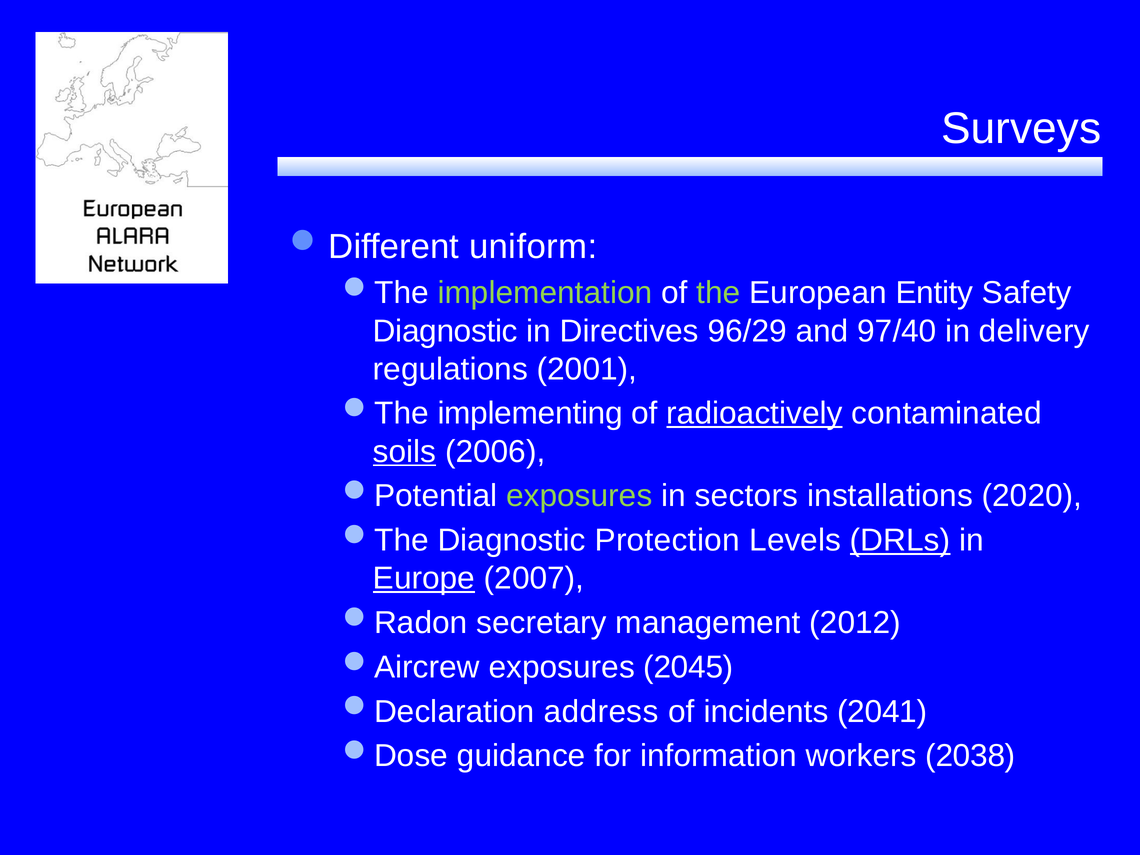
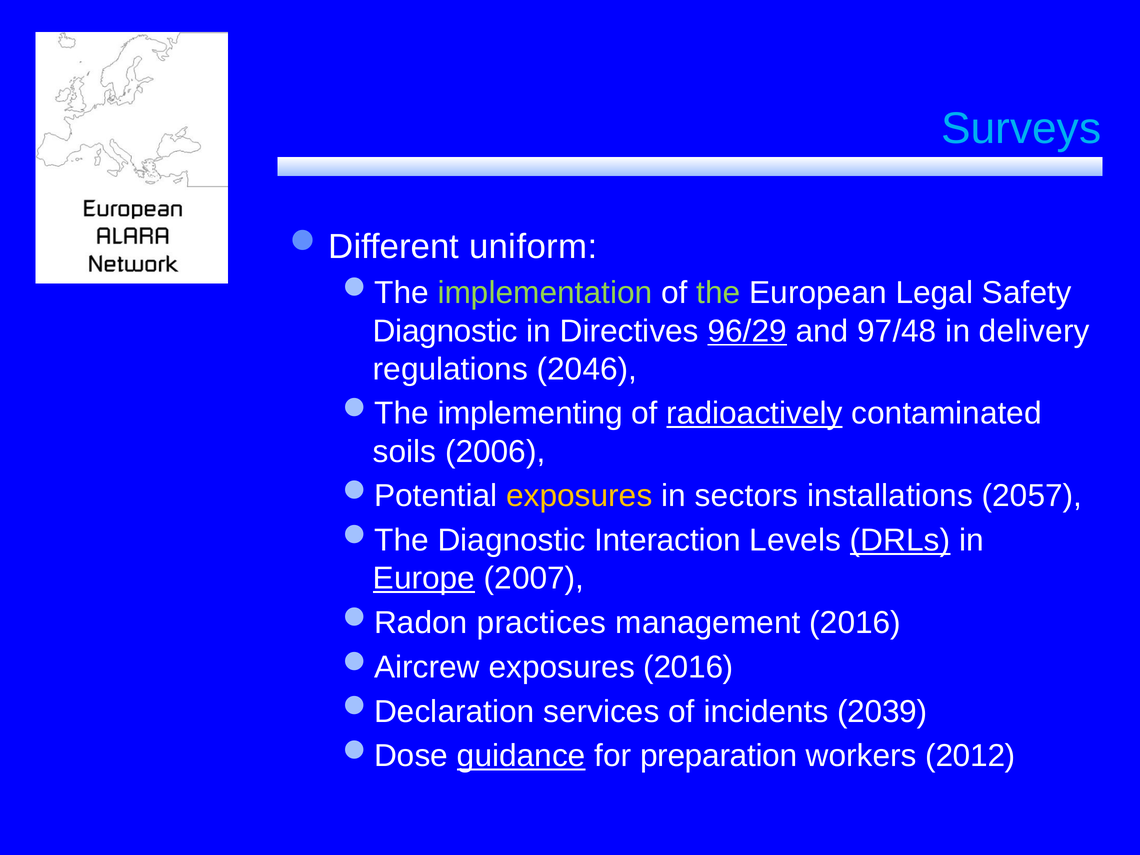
Surveys colour: white -> light blue (1021, 129)
Entity: Entity -> Legal (934, 293)
96/29 underline: none -> present (747, 331)
97/40: 97/40 -> 97/48 (897, 331)
2001: 2001 -> 2046 (587, 369)
soils underline: present -> none (405, 452)
exposures colour: light green -> yellow (579, 496)
2020: 2020 -> 2057 (1032, 496)
Protection: Protection -> Interaction (668, 540)
secretary: secretary -> practices (541, 623)
management 2012: 2012 -> 2016 (855, 623)
exposures 2045: 2045 -> 2016 (688, 667)
address: address -> services (601, 712)
2041: 2041 -> 2039 (882, 712)
guidance underline: none -> present (521, 756)
information: information -> preparation (719, 756)
2038: 2038 -> 2012 (970, 756)
